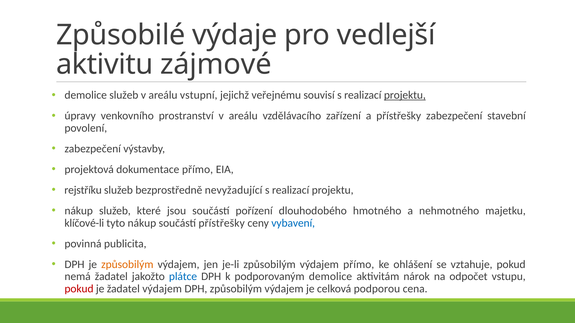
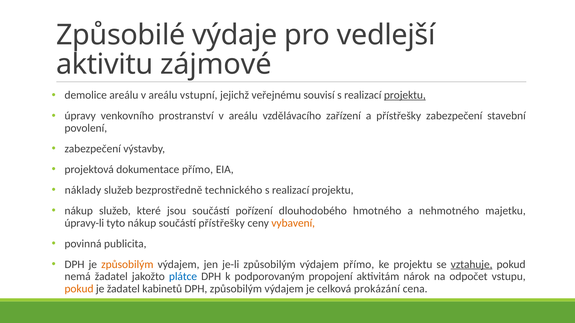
demolice služeb: služeb -> areálu (124, 95)
rejstříku: rejstříku -> náklady (83, 190)
nevyžadující: nevyžadující -> technického (234, 190)
klíčové-li: klíčové-li -> úpravy-li (84, 223)
vybavení colour: blue -> orange (293, 223)
ke ohlášení: ohlášení -> projektu (413, 265)
vztahuje underline: none -> present (472, 265)
podporovaným demolice: demolice -> propojení (331, 277)
pokud colour: red -> orange (79, 289)
žadatel výdajem: výdajem -> kabinetů (162, 289)
podporou: podporou -> prokázání (377, 289)
